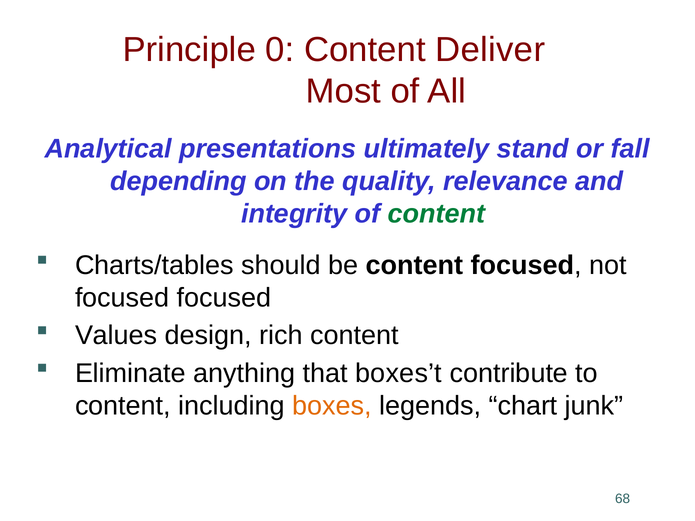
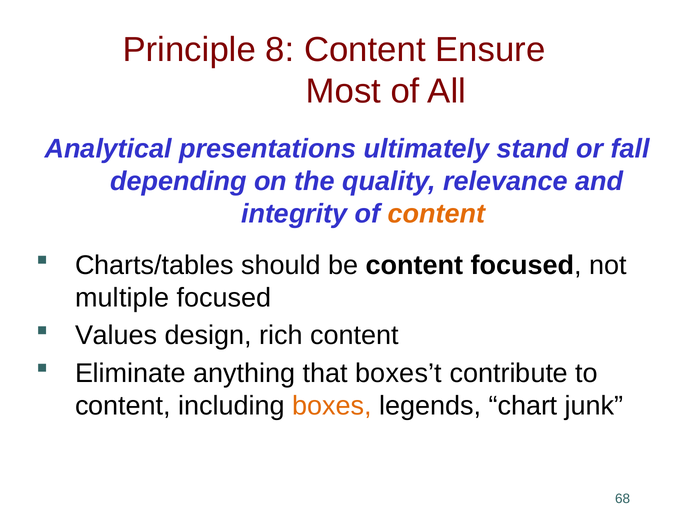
0: 0 -> 8 (280, 50)
Deliver: Deliver -> Ensure (490, 50)
content colour: green -> orange (436, 214)
focused: focused -> multiple (122, 298)
